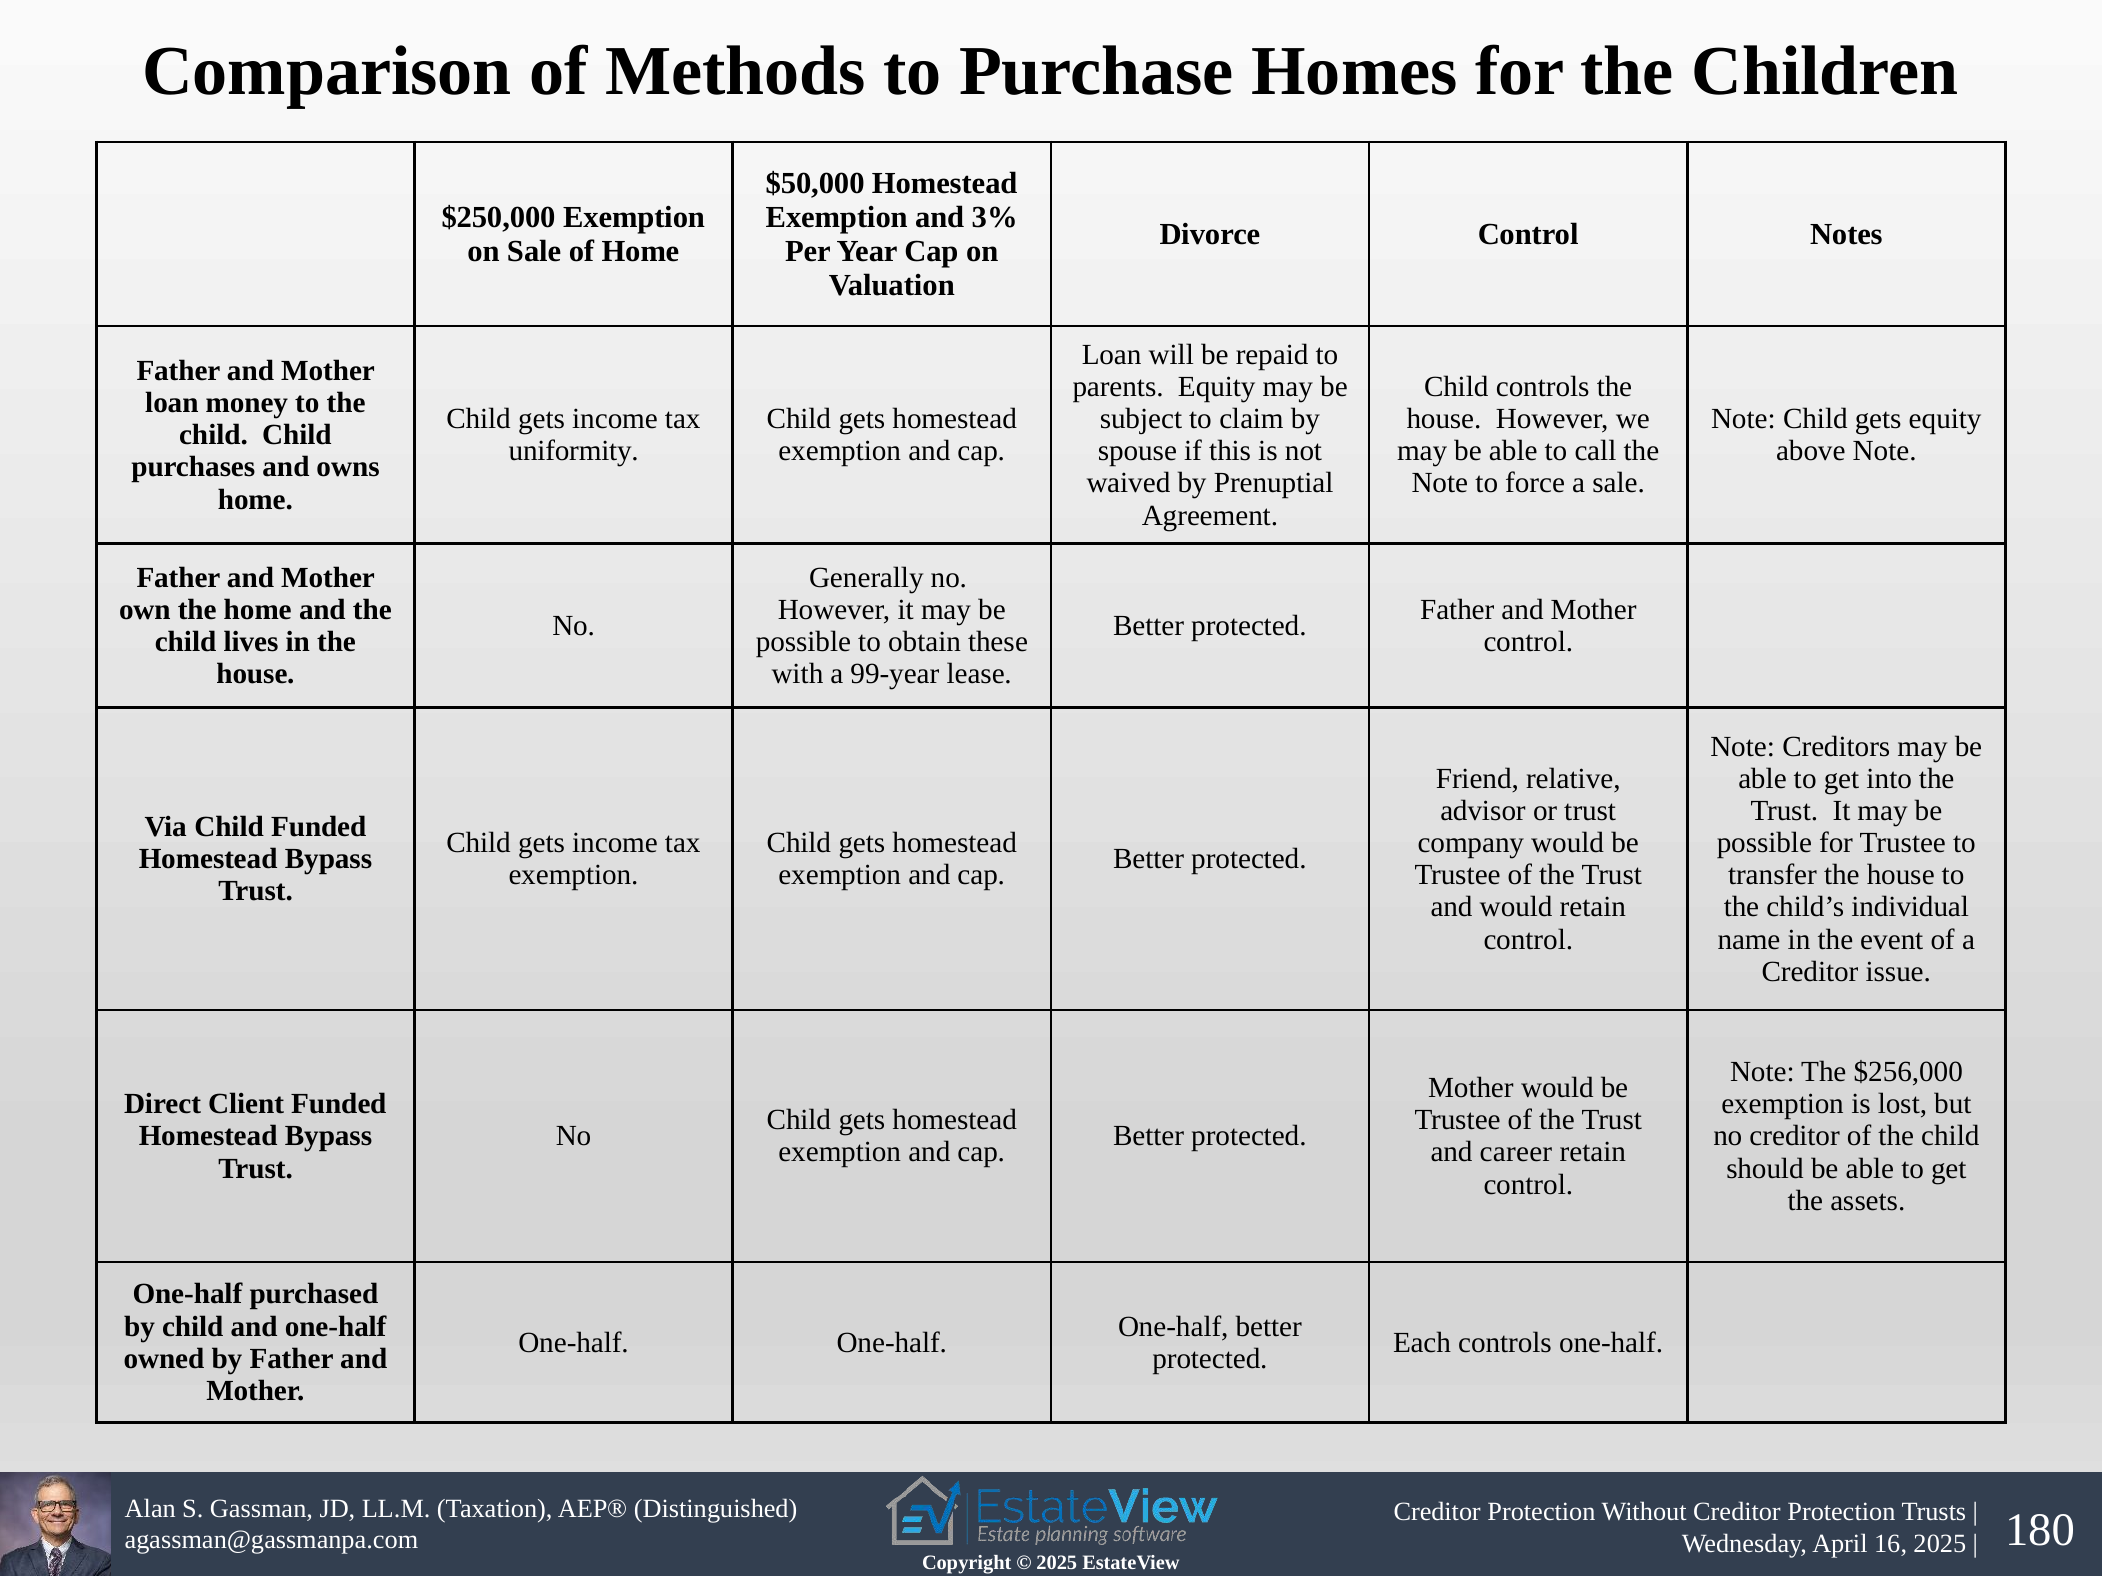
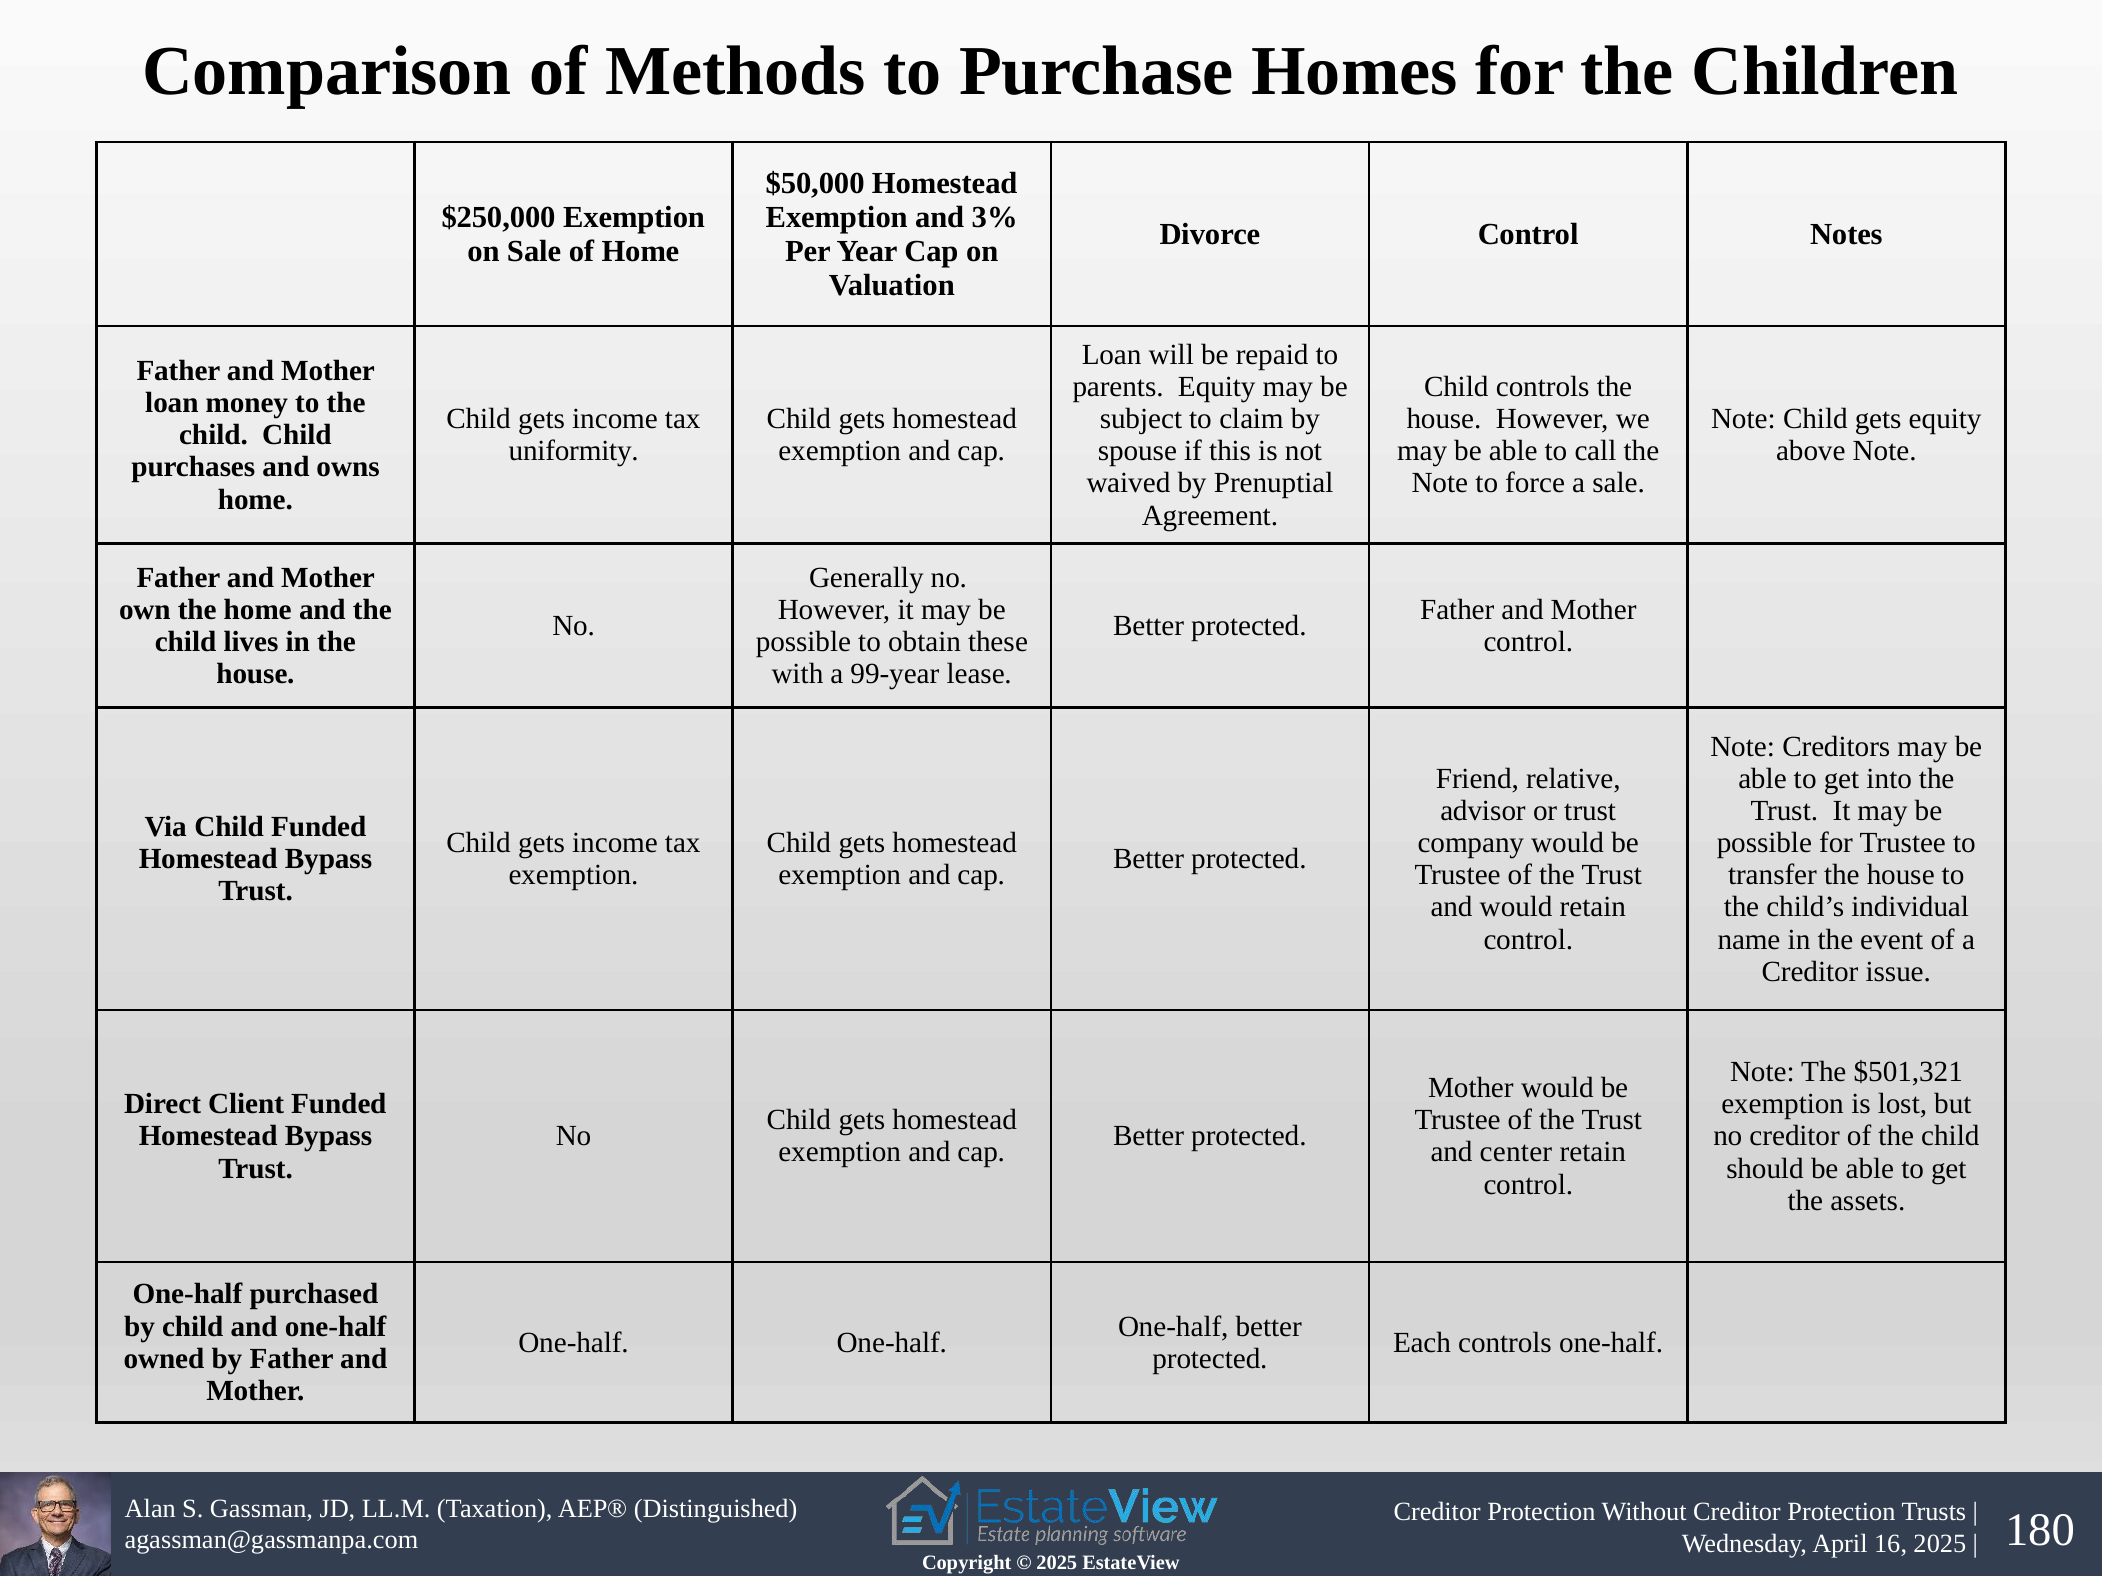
$256,000: $256,000 -> $501,321 (1908, 1072)
career: career -> center (1516, 1153)
